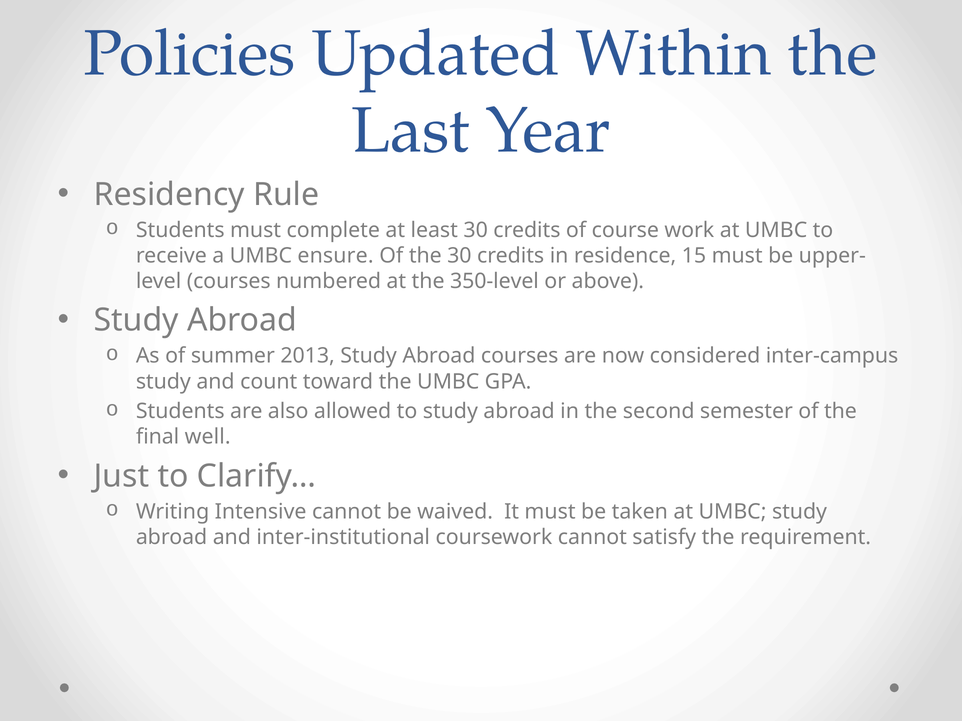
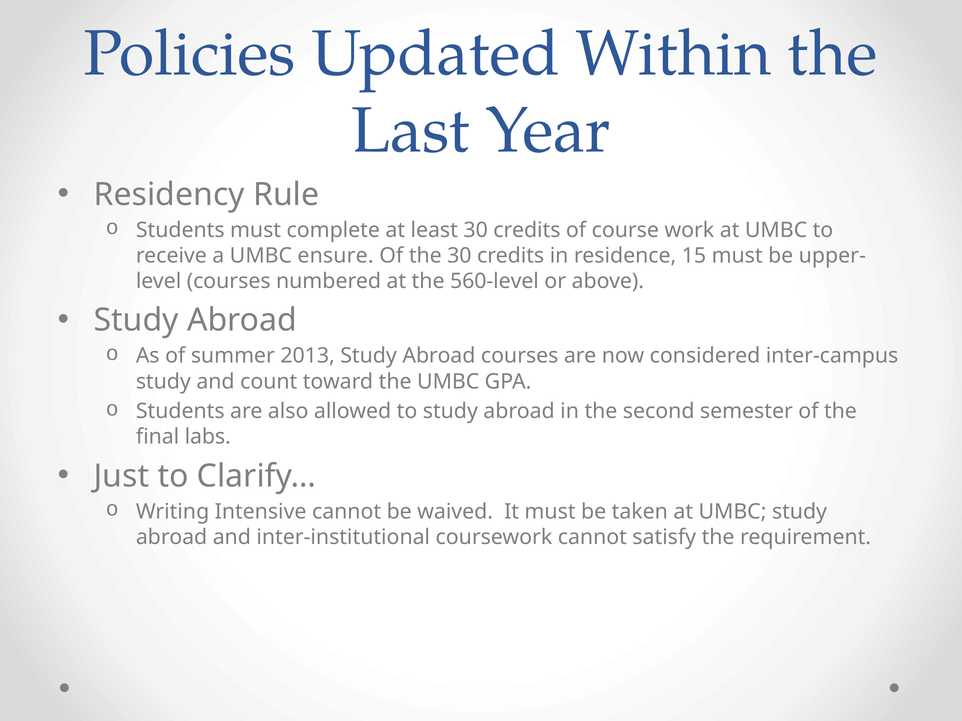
350-level: 350-level -> 560-level (494, 281)
well: well -> labs (208, 437)
